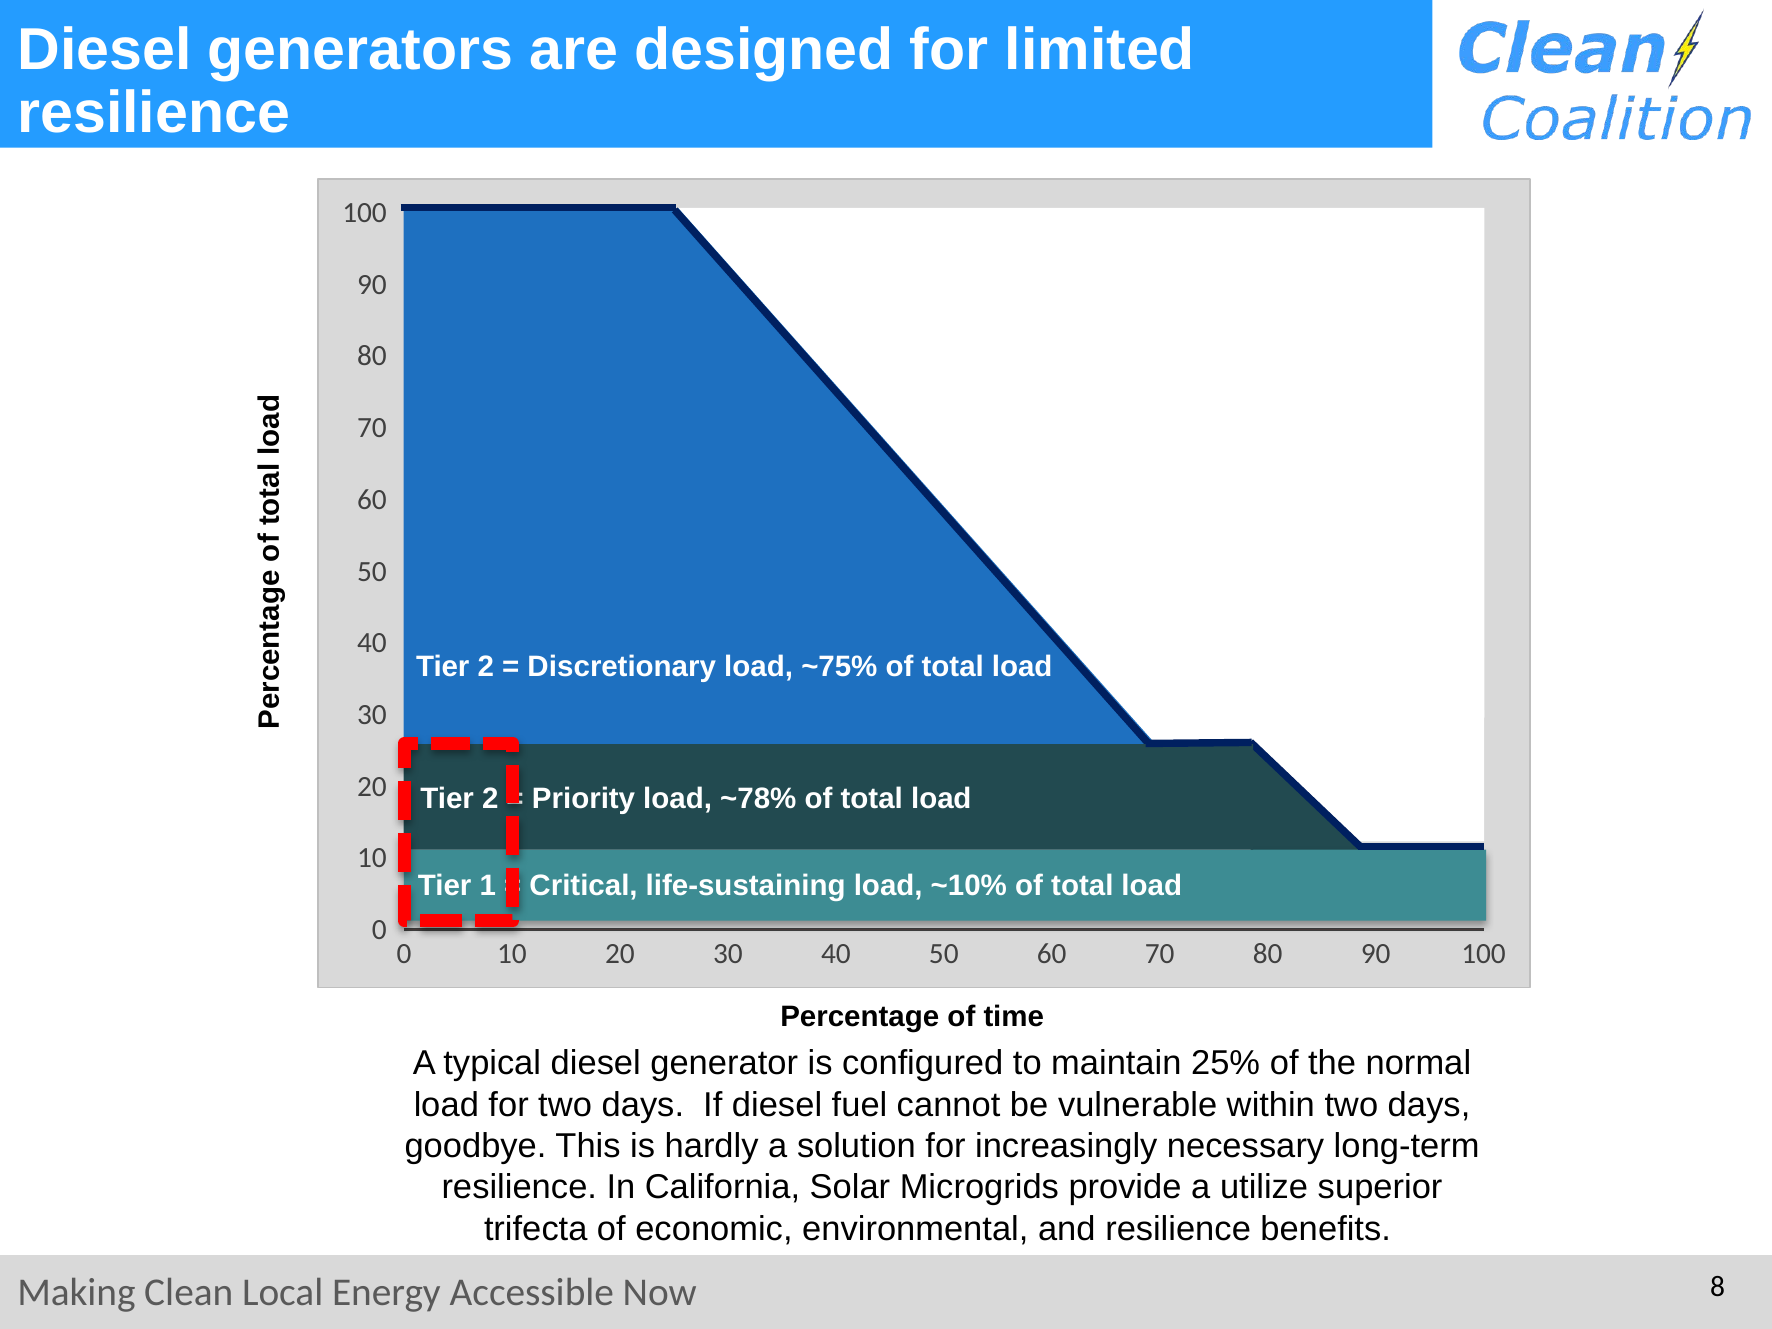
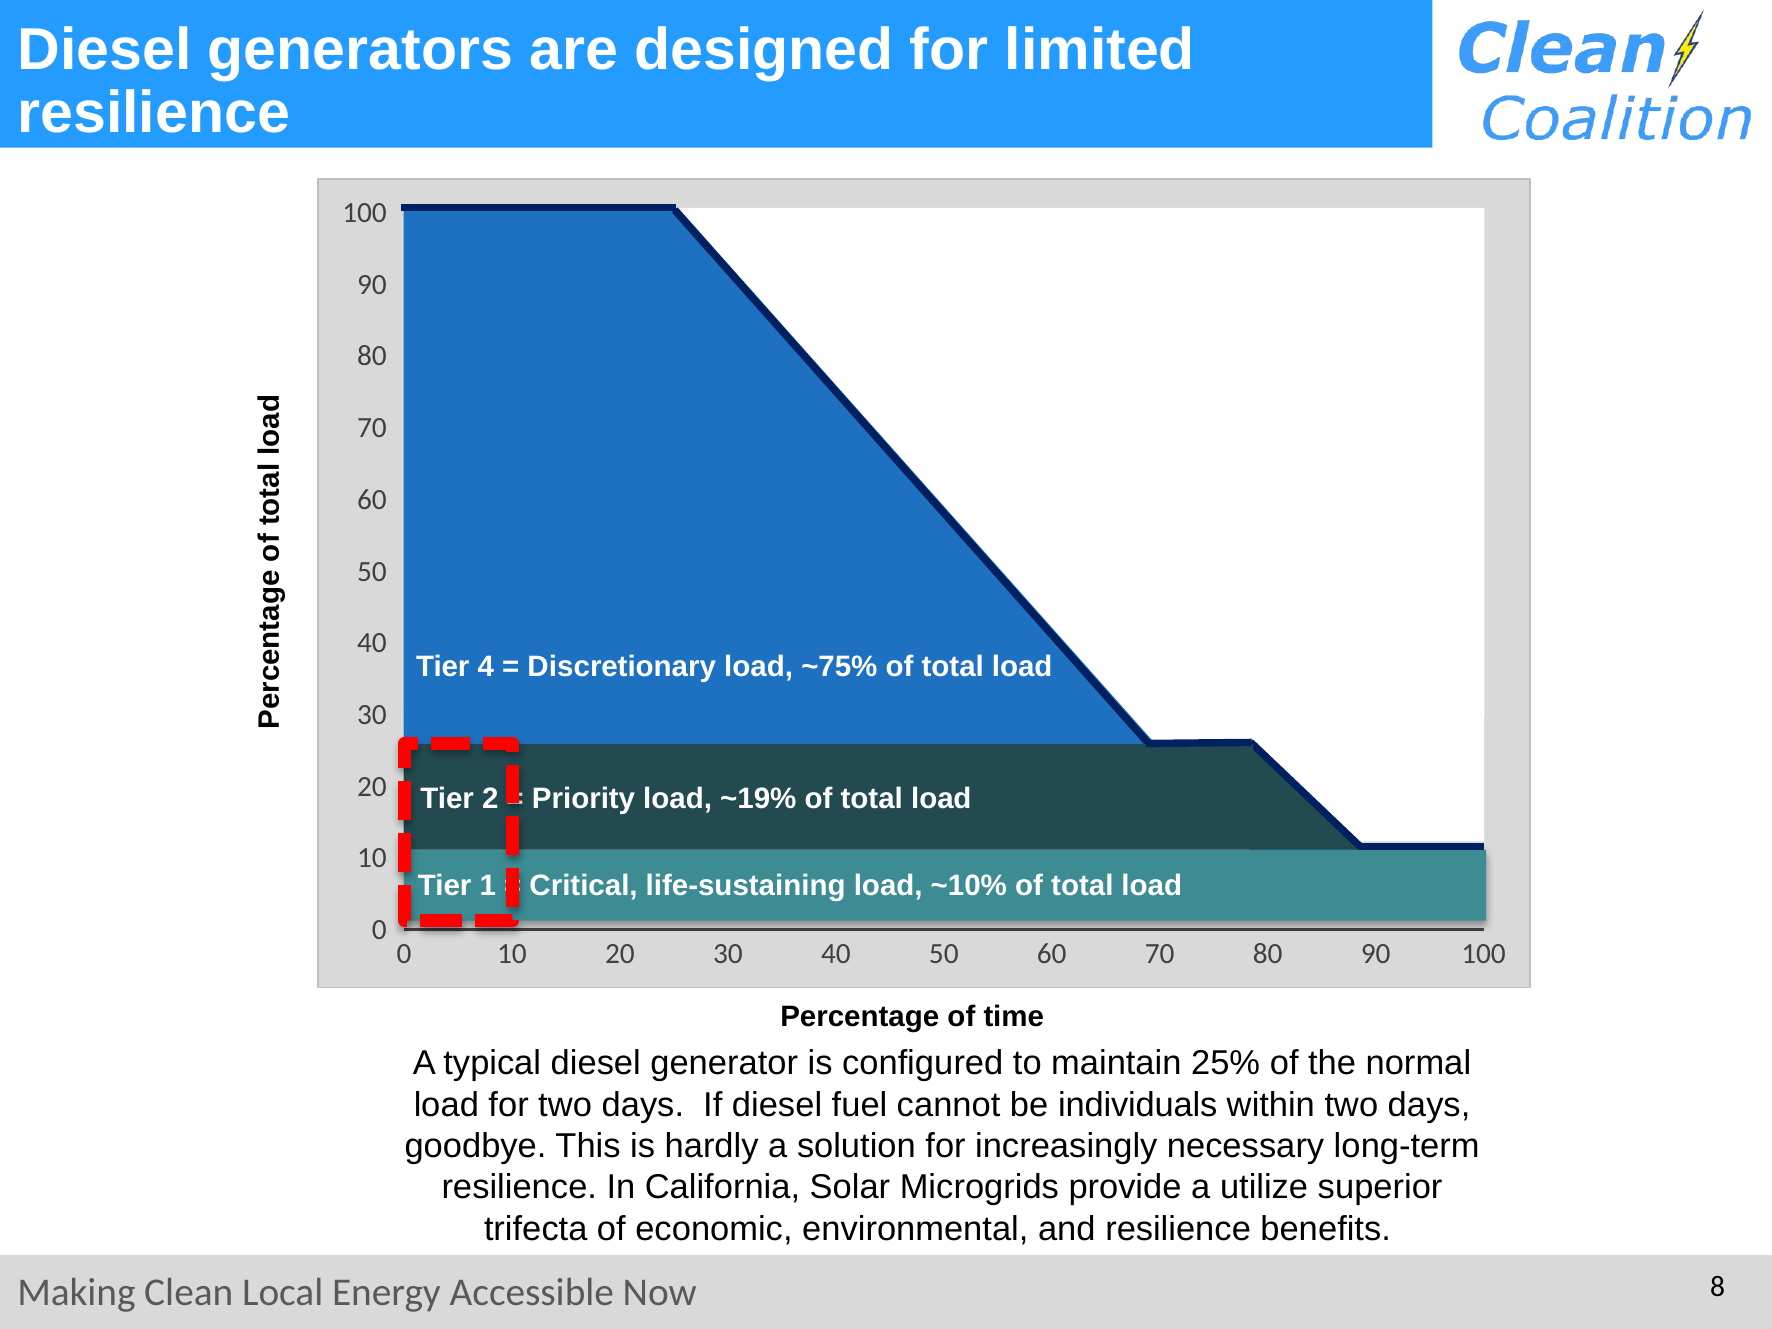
2: 2 -> 4 (486, 667)
~78%: ~78% -> ~19% (758, 798)
vulnerable: vulnerable -> individuals (1138, 1105)
